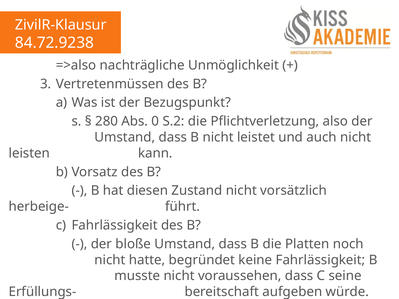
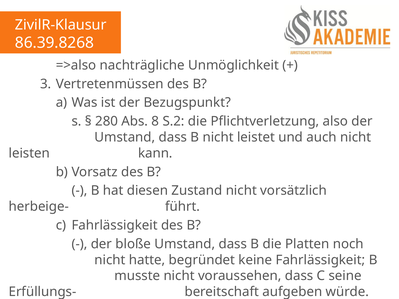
84.72.9238: 84.72.9238 -> 86.39.8268 (54, 43)
0: 0 -> 8 (155, 121)
